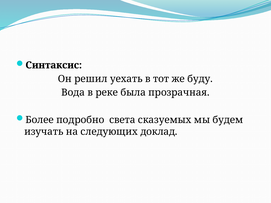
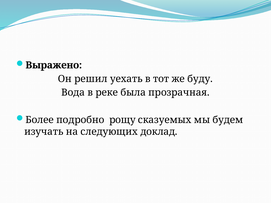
Синтаксис: Синтаксис -> Выражено (54, 65)
света: света -> рощу (122, 120)
